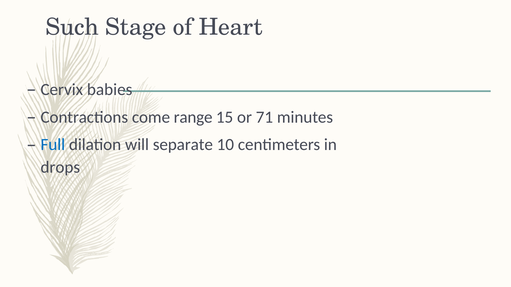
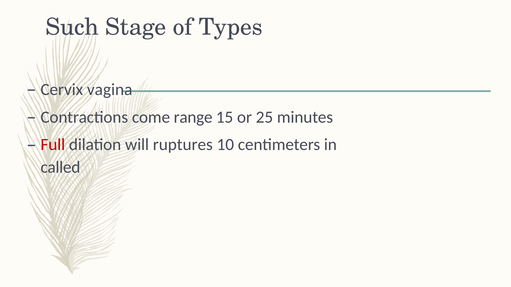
Heart: Heart -> Types (231, 27)
babies: babies -> vagina (110, 90)
71: 71 -> 25 (264, 117)
Full colour: blue -> red (53, 145)
separate: separate -> ruptures (183, 145)
drops: drops -> called (60, 168)
